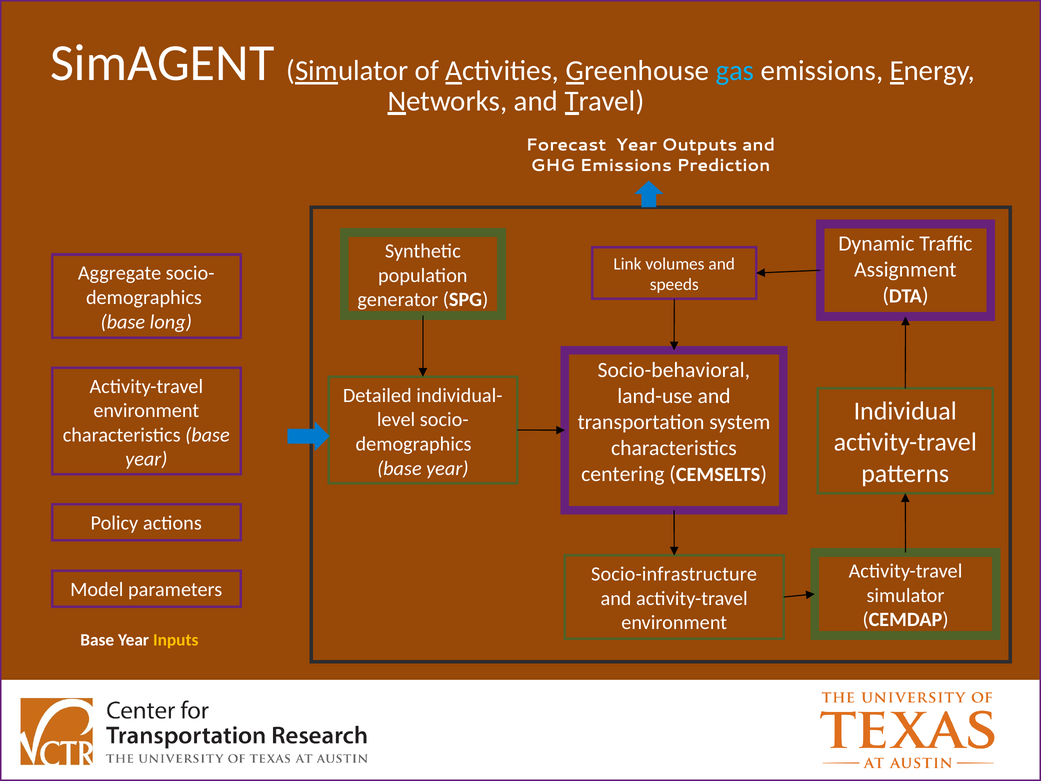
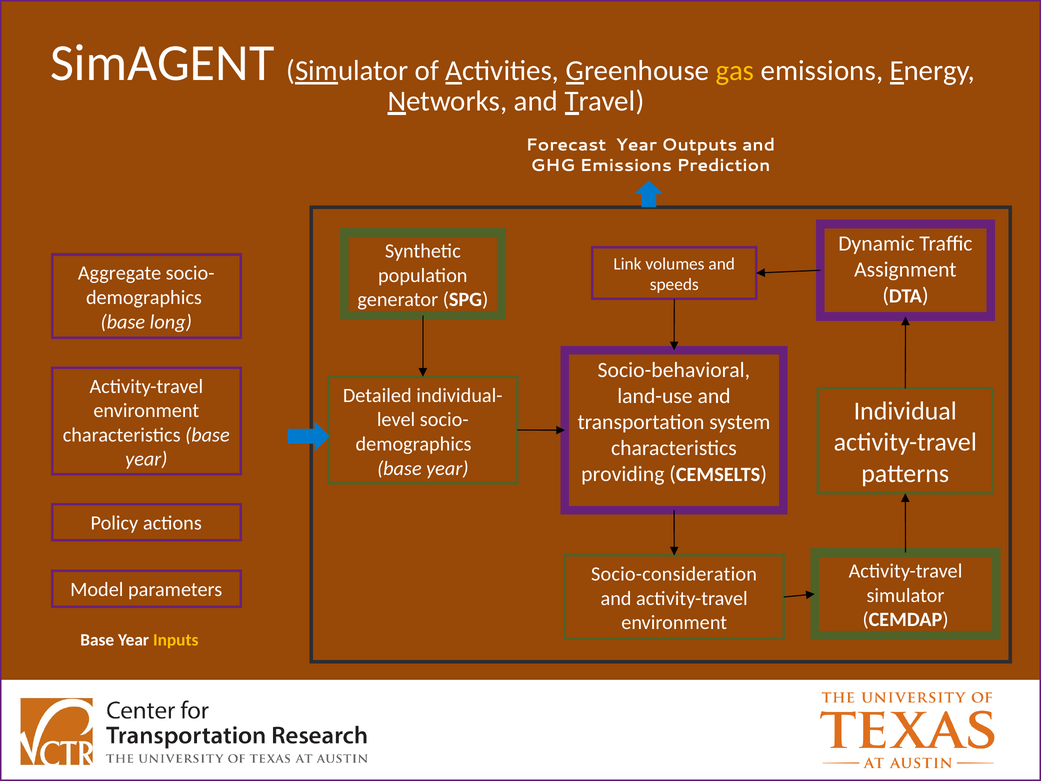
gas colour: light blue -> yellow (735, 71)
centering: centering -> providing (623, 474)
Socio-infrastructure: Socio-infrastructure -> Socio-consideration (674, 574)
